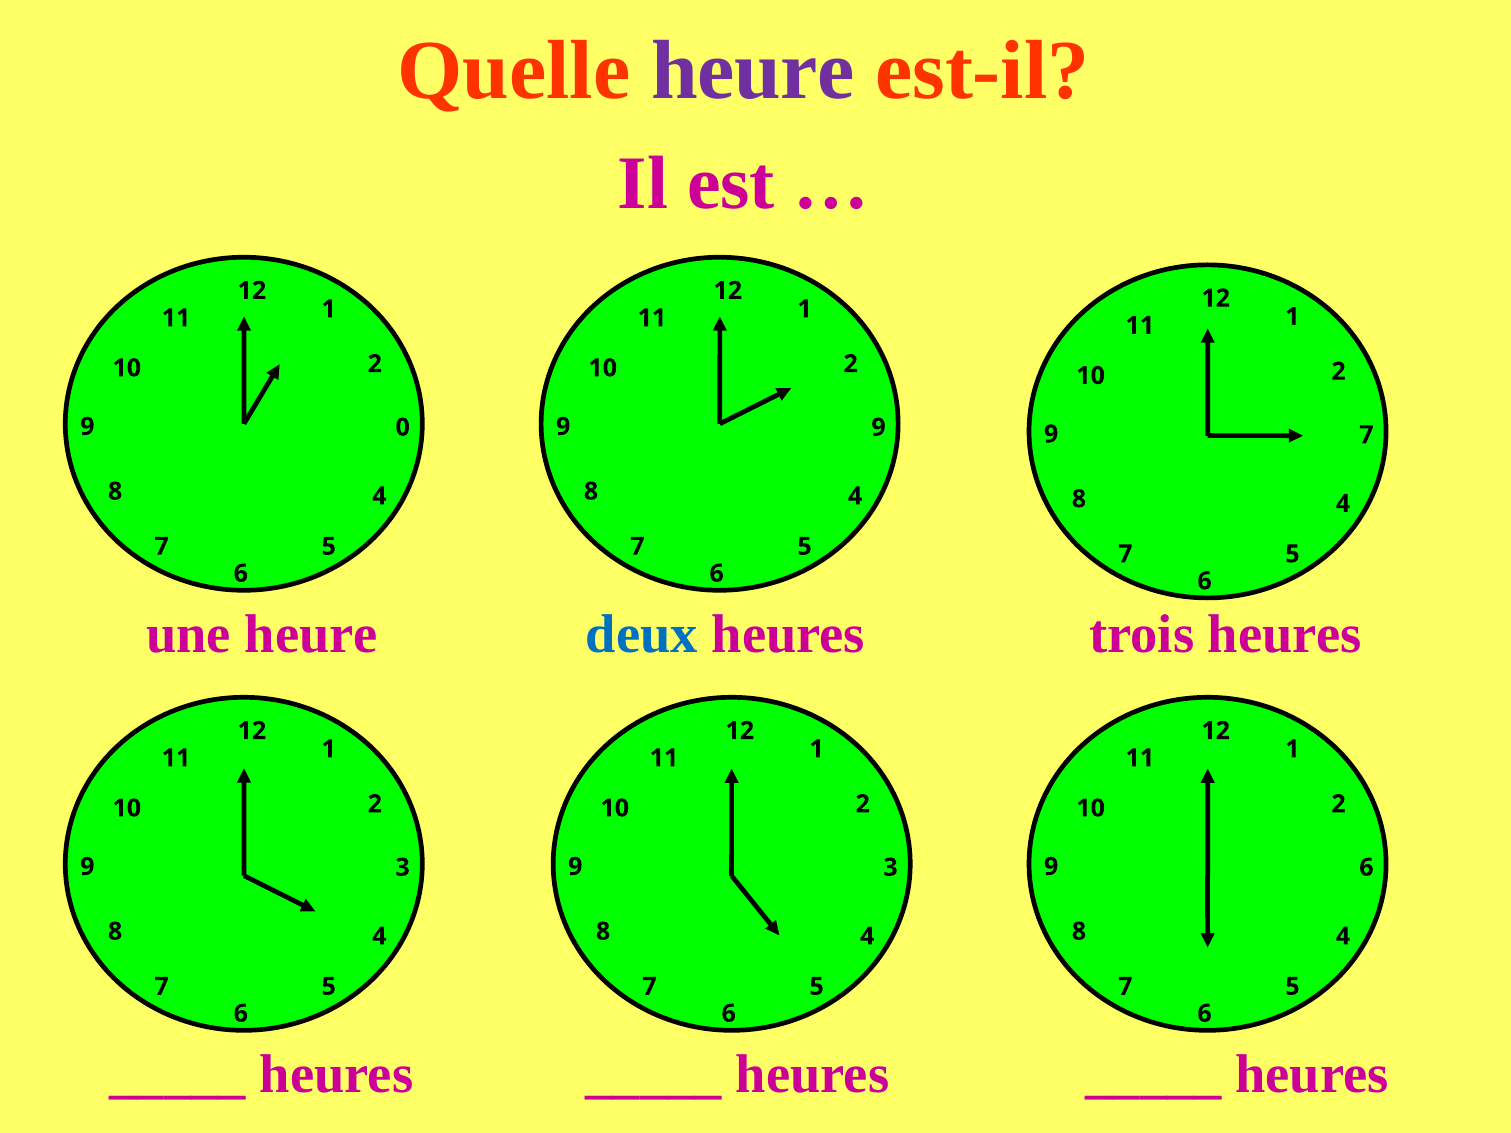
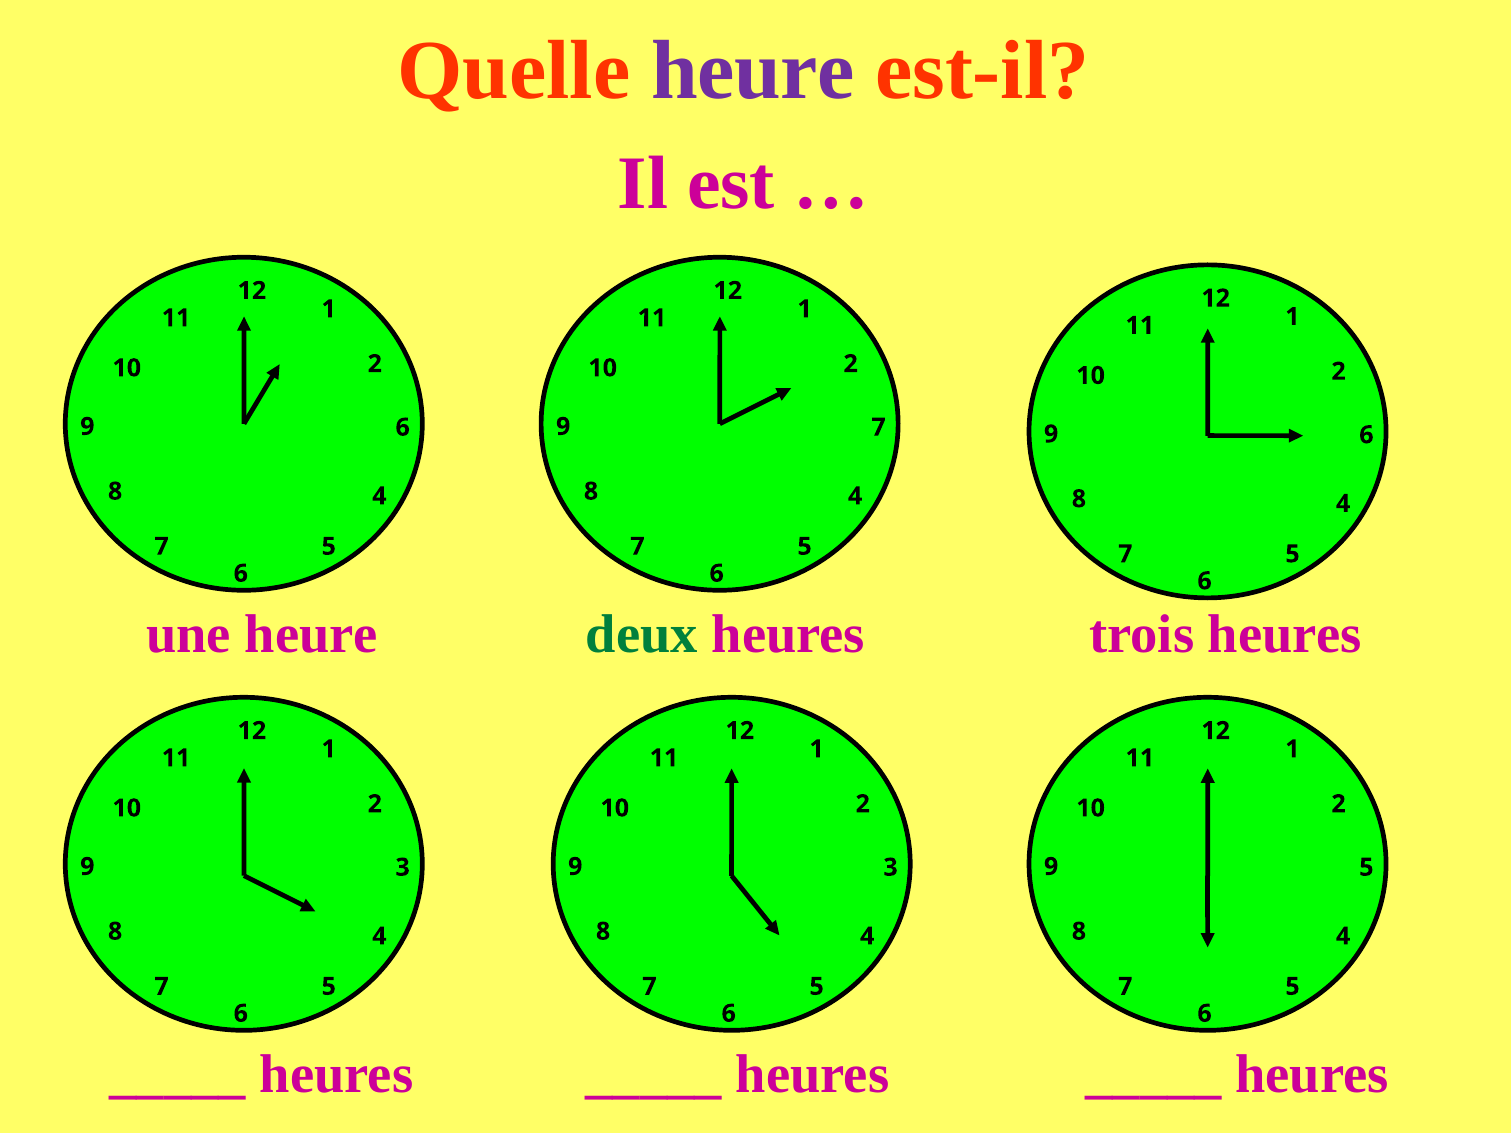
0: 0 -> 6 (403, 427)
9 9: 9 -> 7 (879, 427)
7: 7 -> 6 (1366, 435)
deux colour: blue -> green (642, 634)
6: 6 -> 5 (1366, 868)
